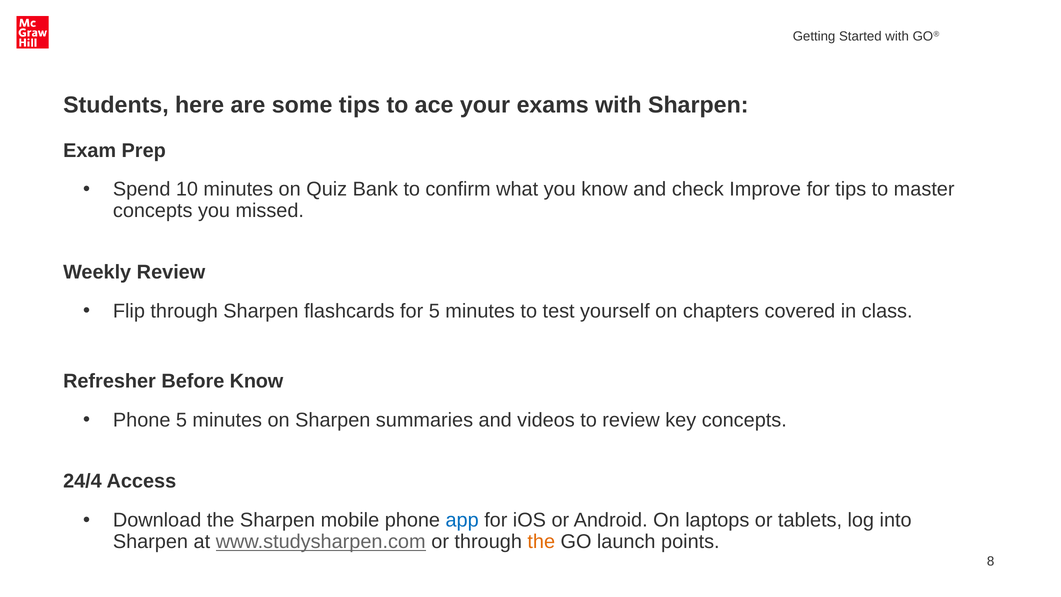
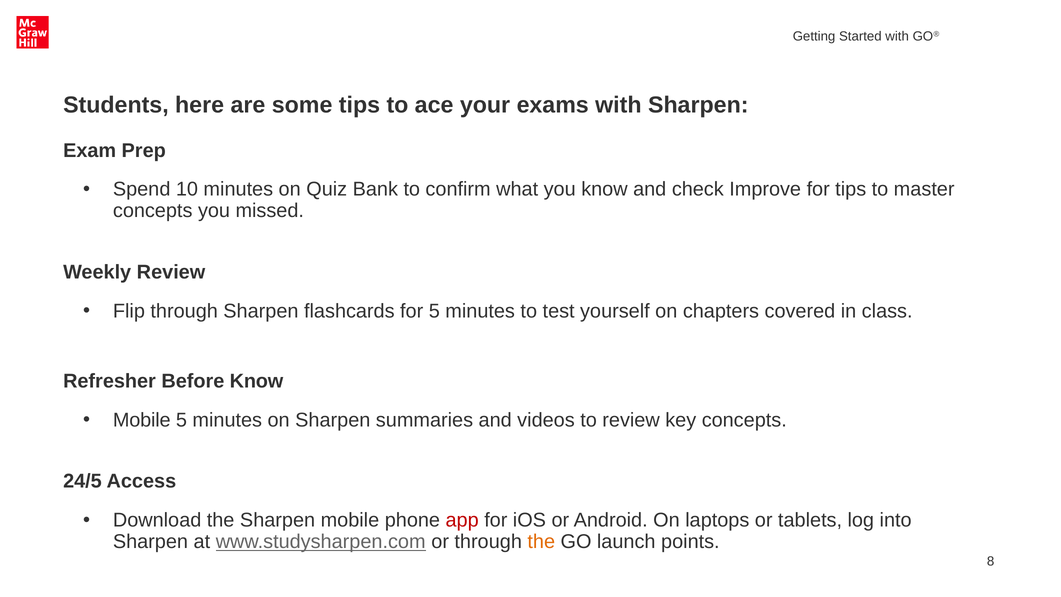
Phone: Phone -> Mobile (142, 420)
24/4: 24/4 -> 24/5 (82, 481)
app colour: blue -> red (462, 520)
